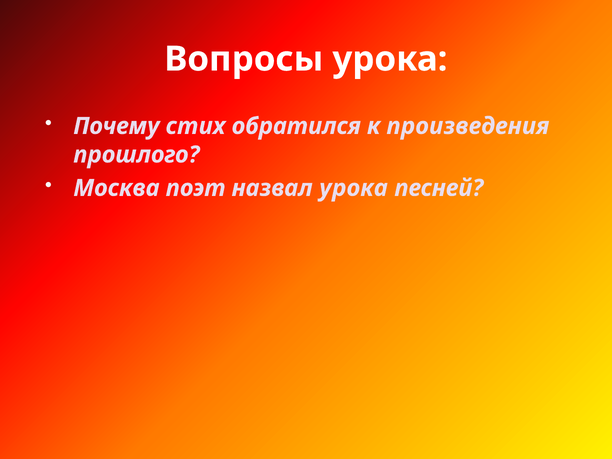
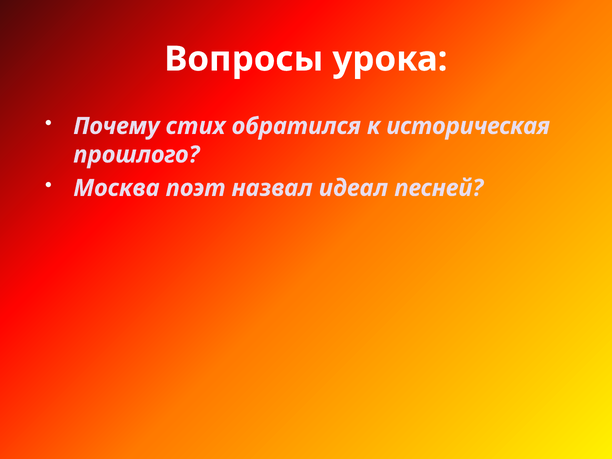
произведения: произведения -> историческая (468, 126)
назвал урока: урока -> идеал (353, 188)
